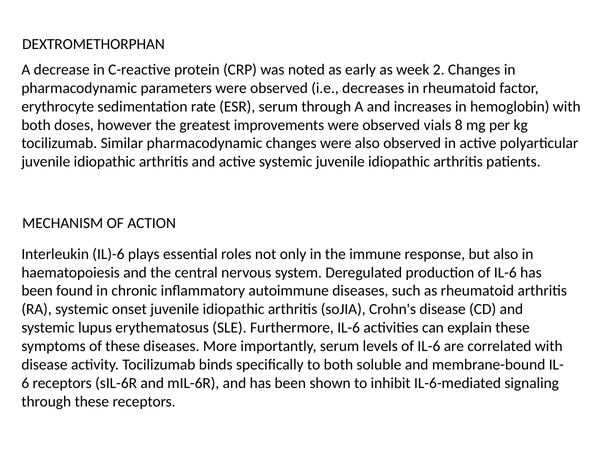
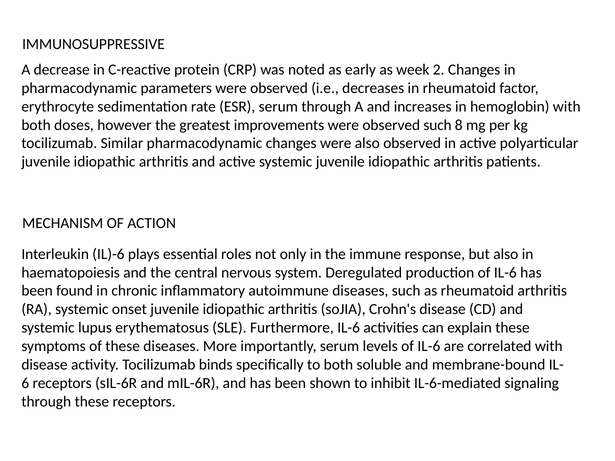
DEXTROMETHORPHAN: DEXTROMETHORPHAN -> IMMUNOSUPPRESSIVE (93, 44)
observed vials: vials -> such (438, 125)
